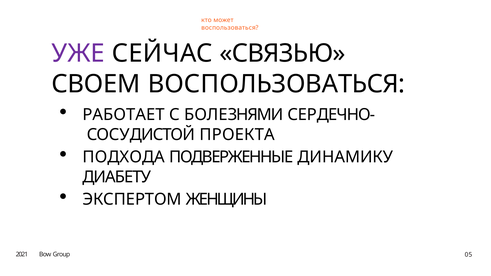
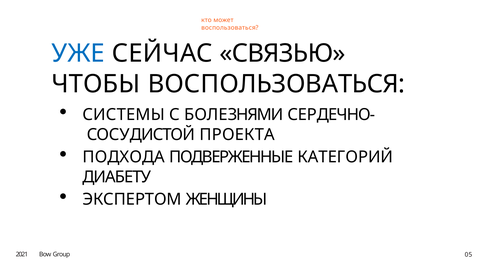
УЖЕ colour: purple -> blue (78, 53)
СВОЕМ: СВОЕМ -> ЧТОБЫ (96, 84)
РАБОТАЕТ: РАБОТАЕТ -> СИСТЕМЫ (124, 115)
ДИНАМИКУ: ДИНАМИКУ -> КАТЕГОРИЙ (345, 157)
